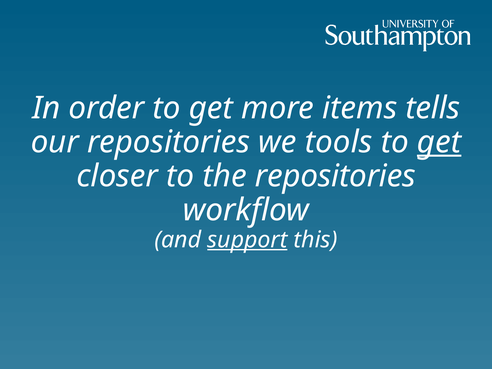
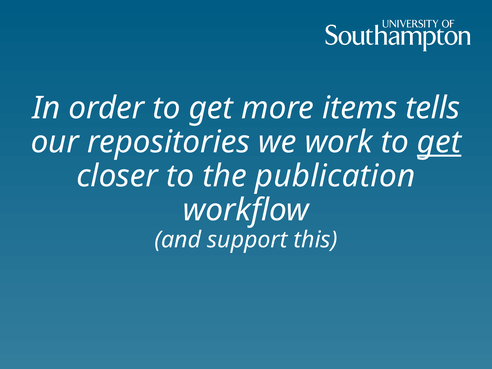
tools: tools -> work (339, 142)
the repositories: repositories -> publication (335, 176)
support underline: present -> none (247, 240)
